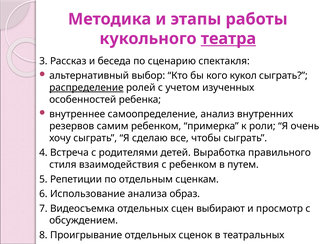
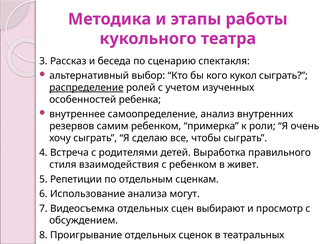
театра underline: present -> none (228, 39)
путем: путем -> живет (243, 164)
образ: образ -> могут (185, 194)
